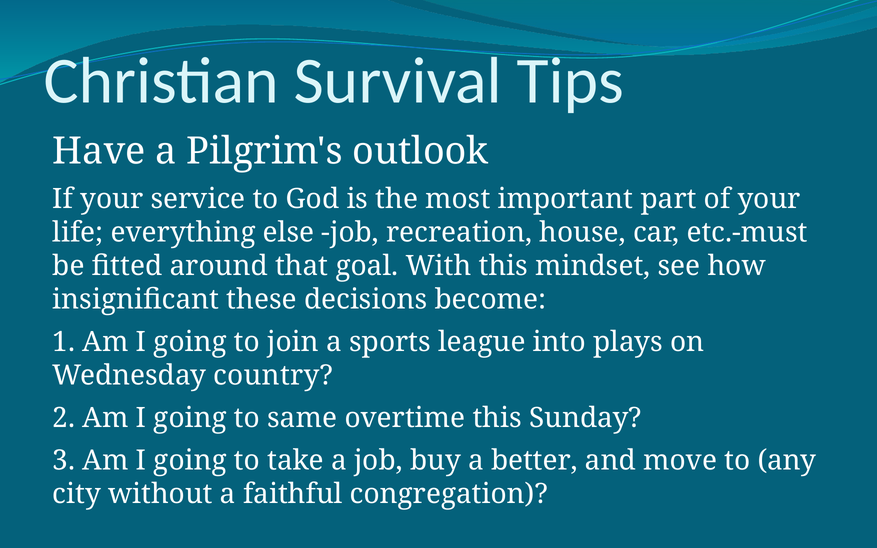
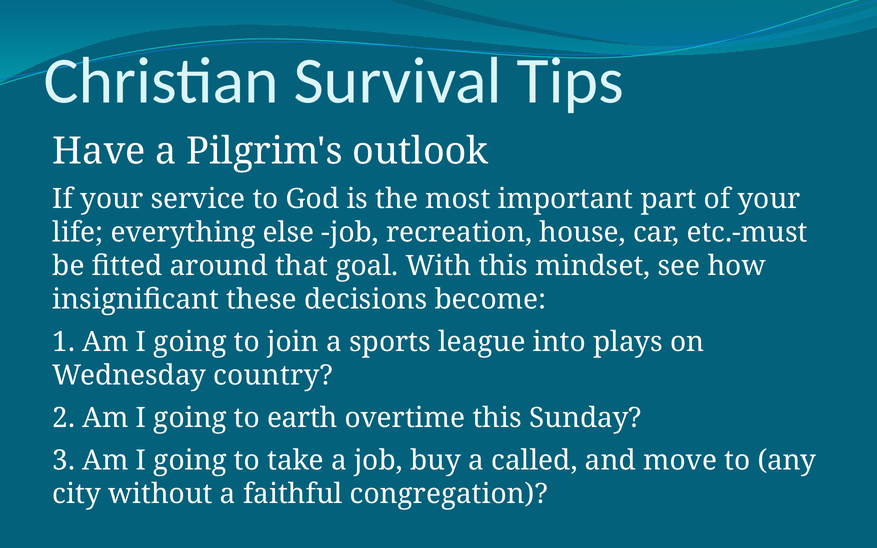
same: same -> earth (302, 418)
better: better -> called (534, 460)
